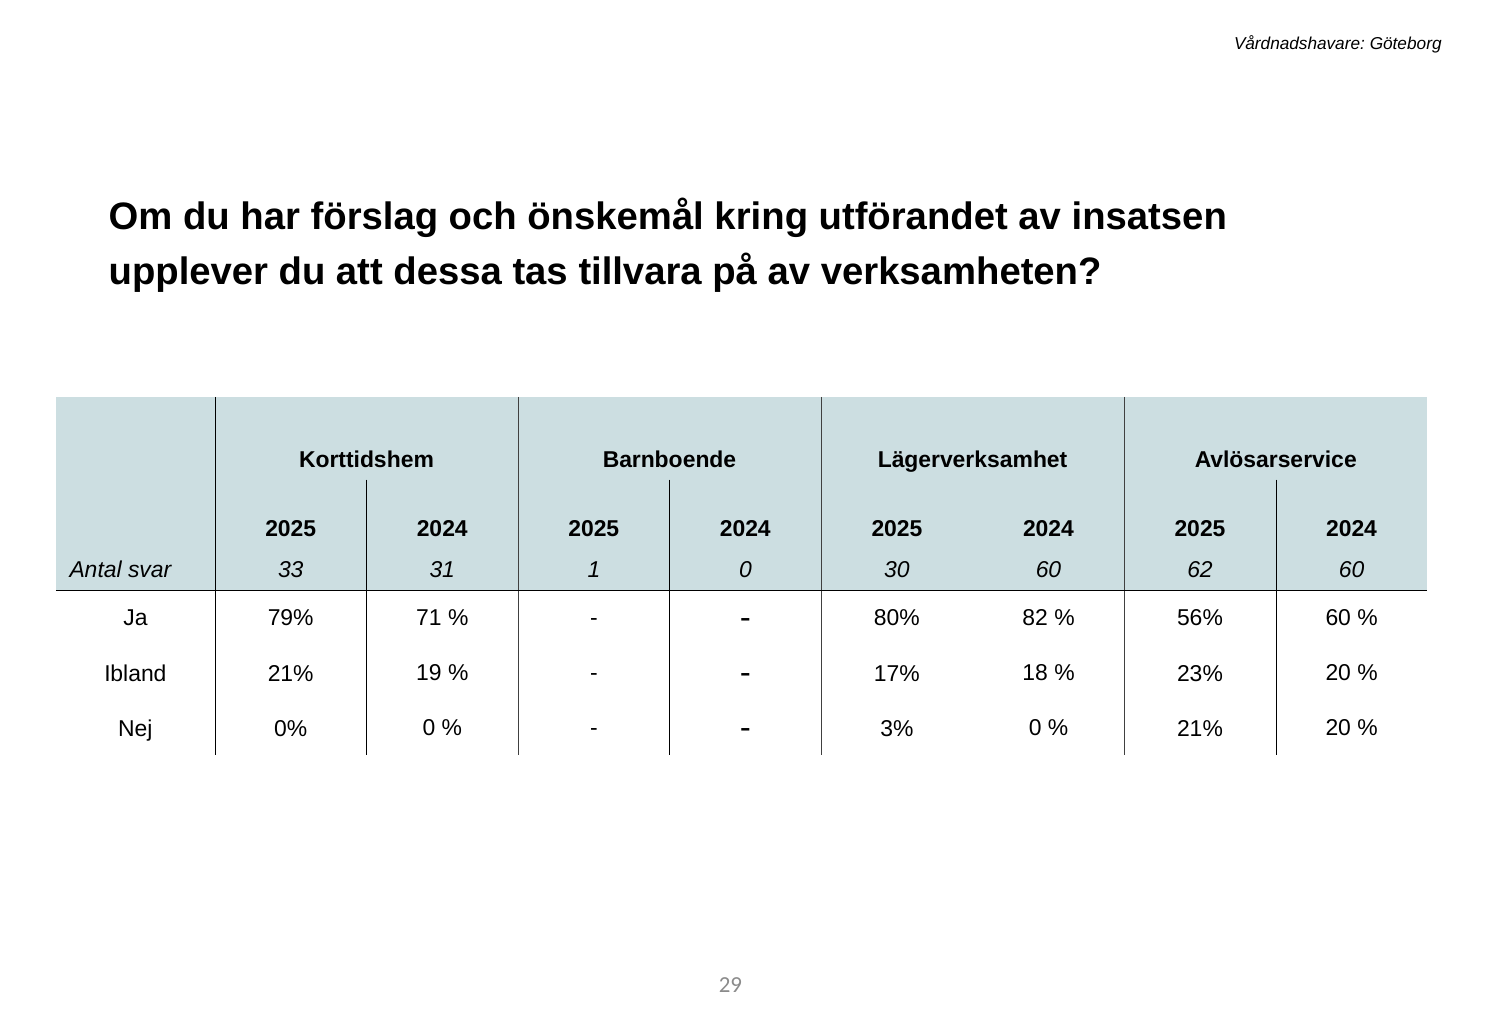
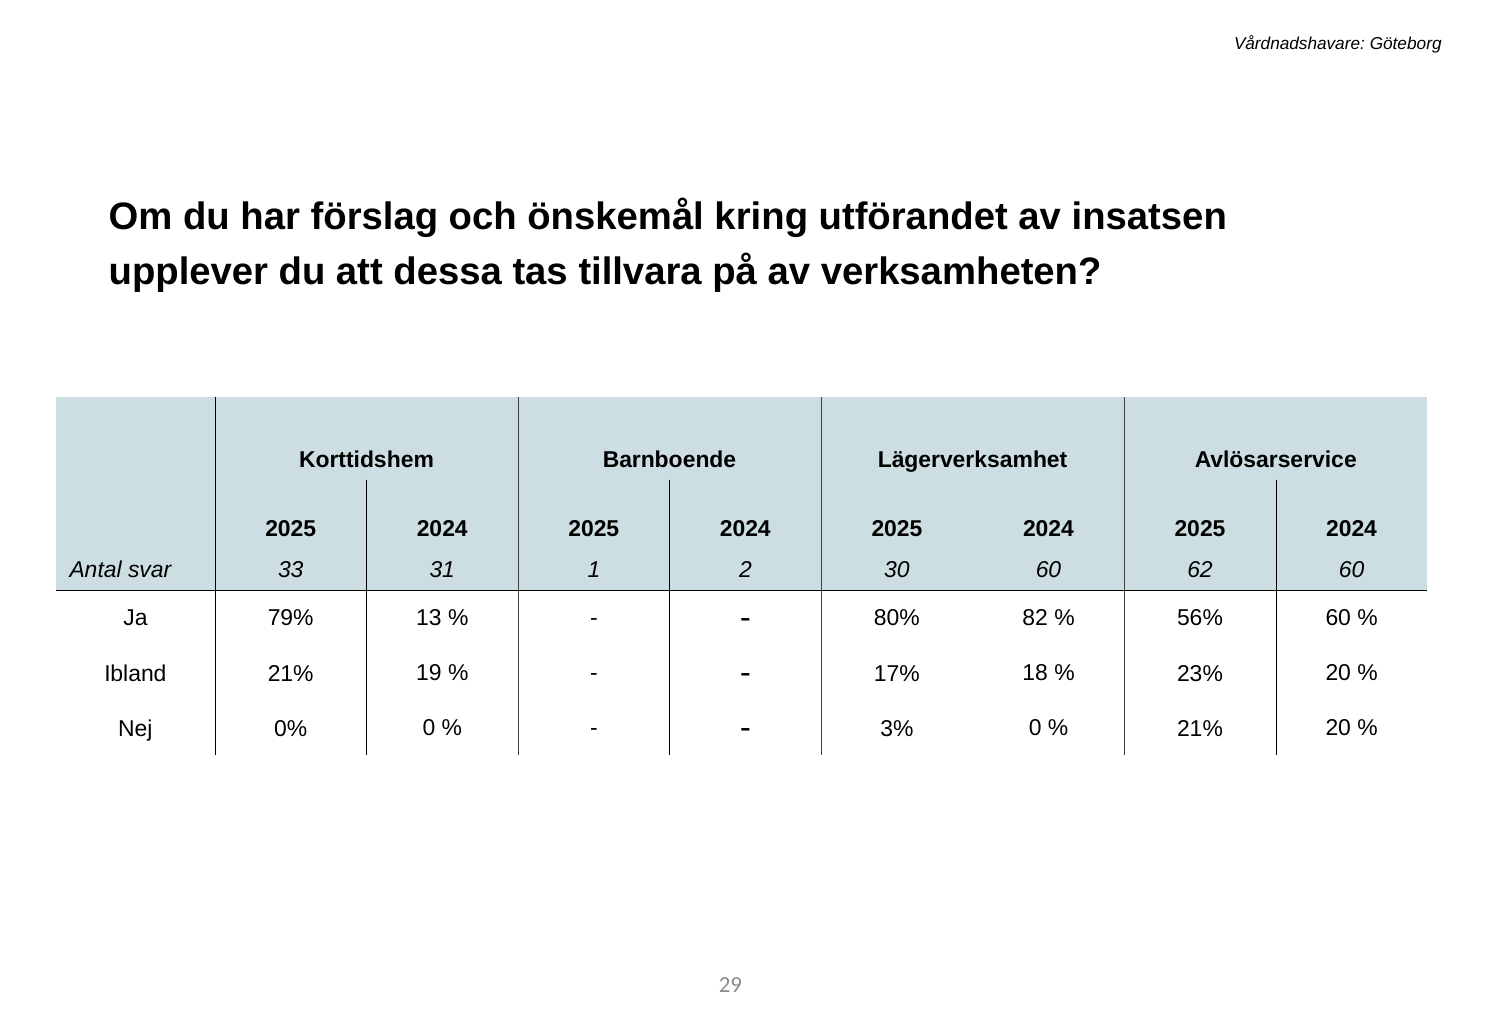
1 0: 0 -> 2 (745, 570)
71: 71 -> 13 (429, 618)
